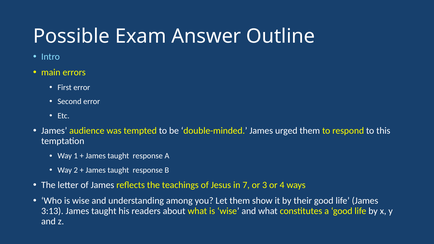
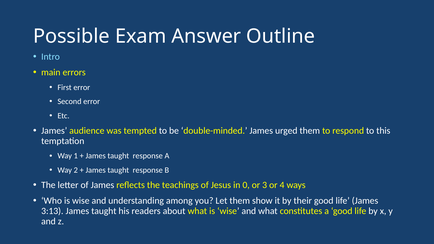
7: 7 -> 0 (246, 185)
